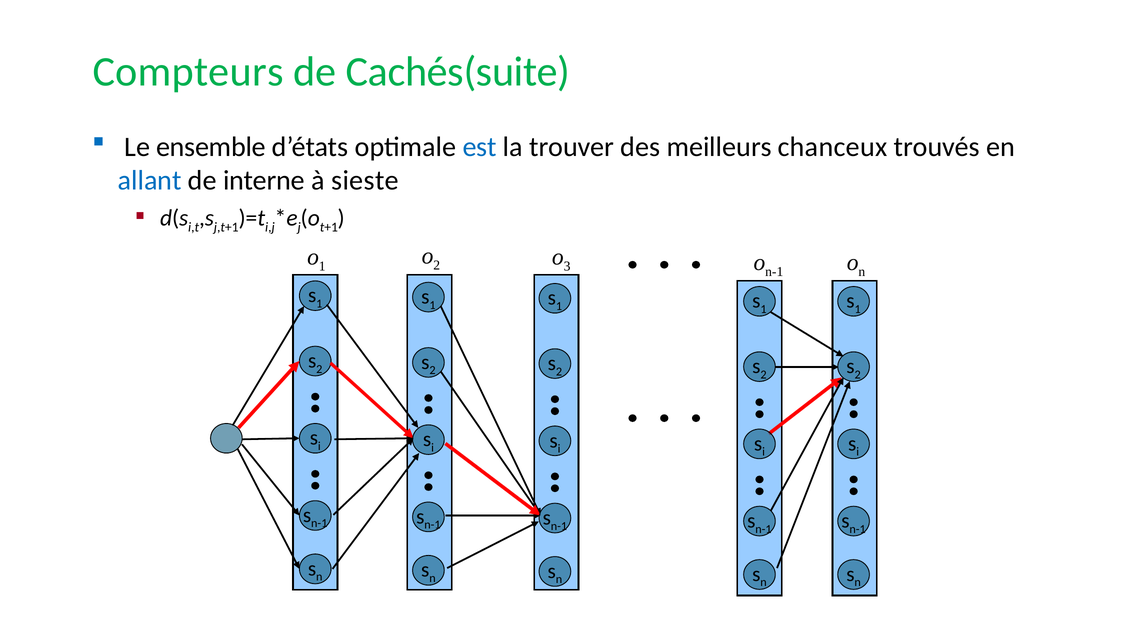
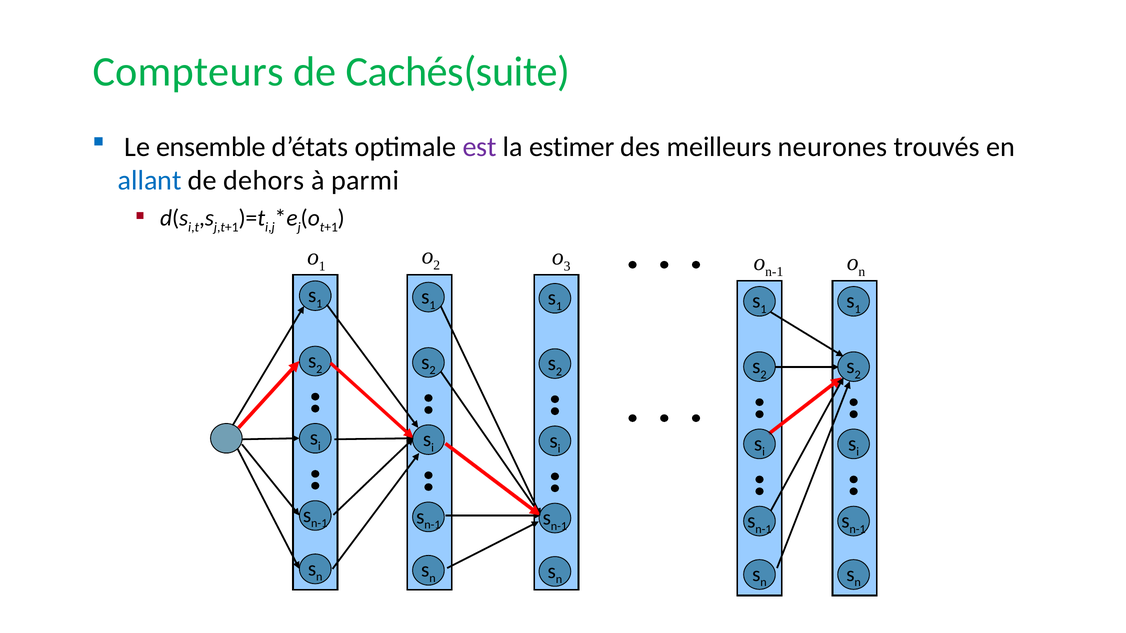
est colour: blue -> purple (480, 147)
trouver: trouver -> estimer (572, 147)
chanceux: chanceux -> neurones (833, 147)
interne: interne -> dehors (264, 181)
sieste: sieste -> parmi (365, 181)
